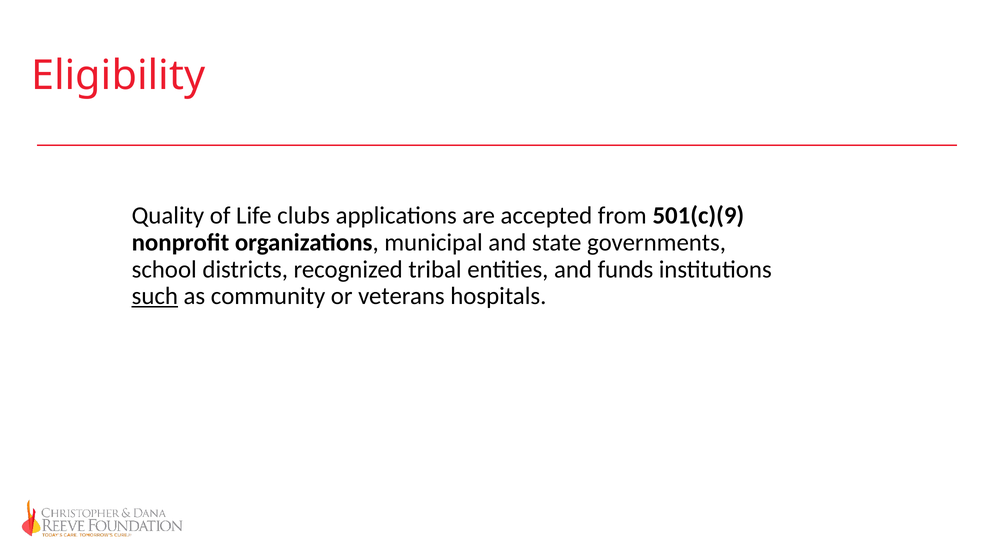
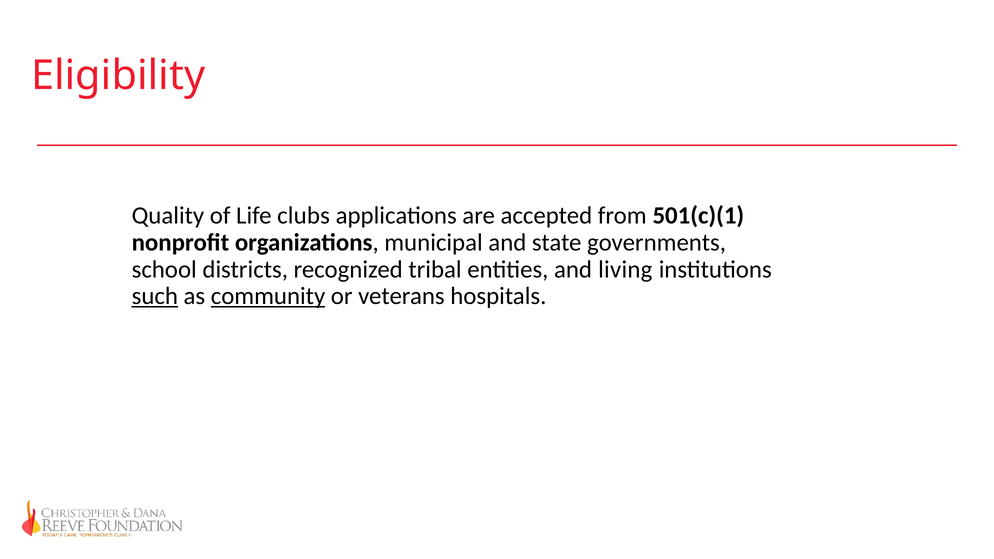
501(c)(9: 501(c)(9 -> 501(c)(1 (698, 216)
funds: funds -> living (625, 269)
community underline: none -> present (268, 296)
